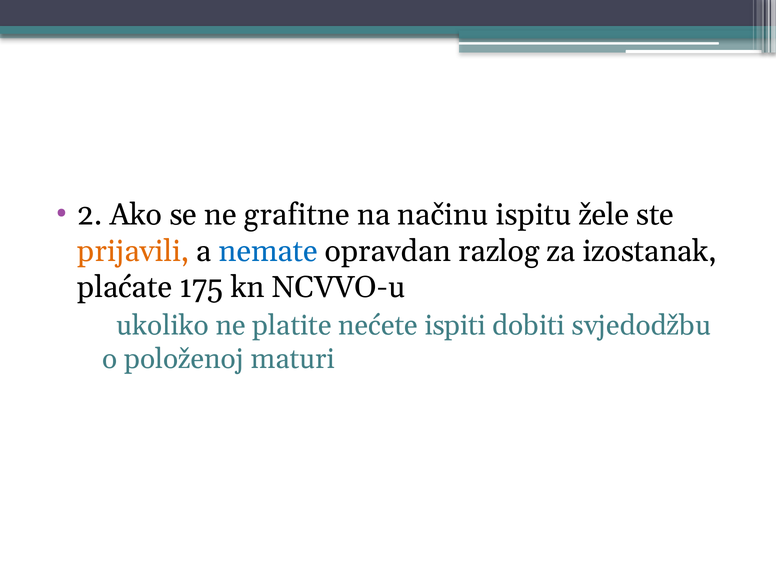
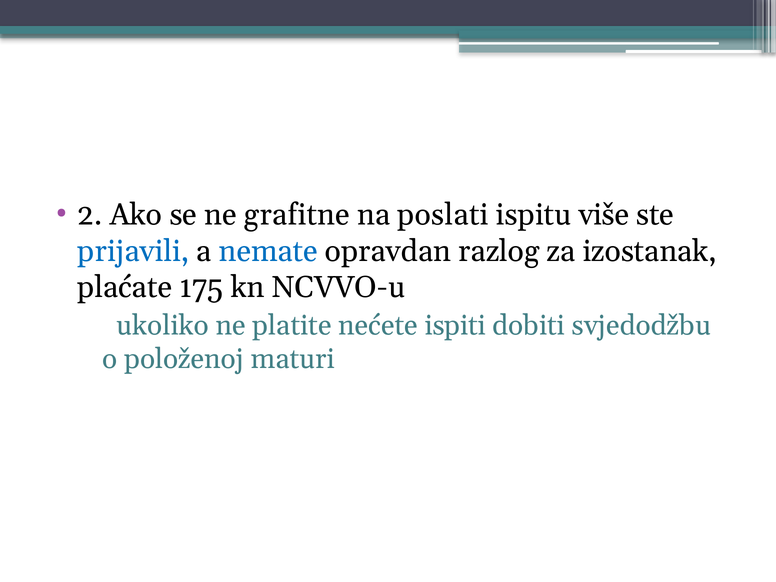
načinu: načinu -> poslati (443, 215)
žele: žele -> više (604, 215)
prijavili colour: orange -> blue (133, 251)
